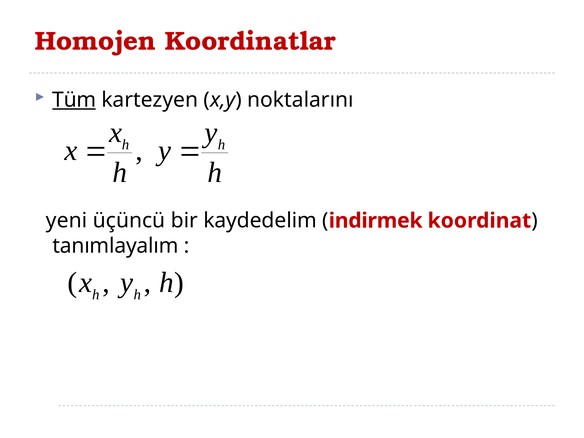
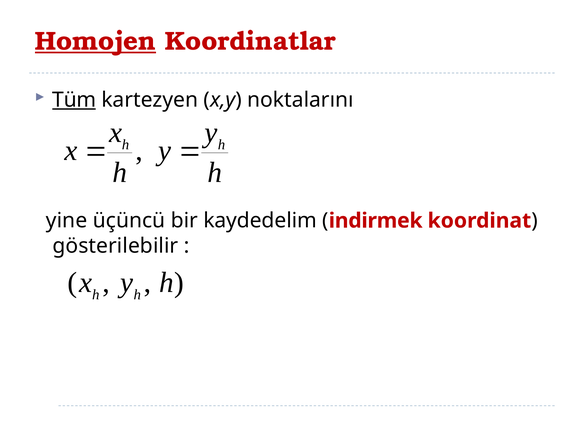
Homojen underline: none -> present (95, 41)
yeni: yeni -> yine (67, 221)
tanımlayalım: tanımlayalım -> gösterilebilir (115, 246)
